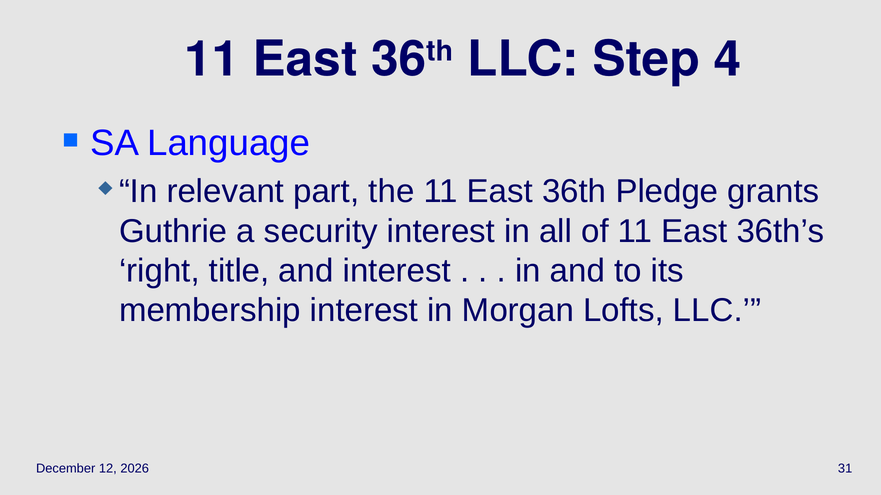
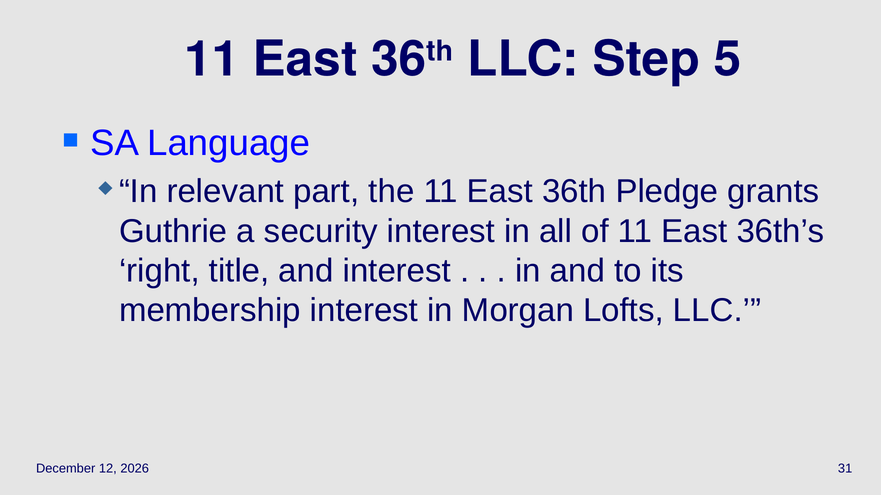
4: 4 -> 5 (727, 59)
